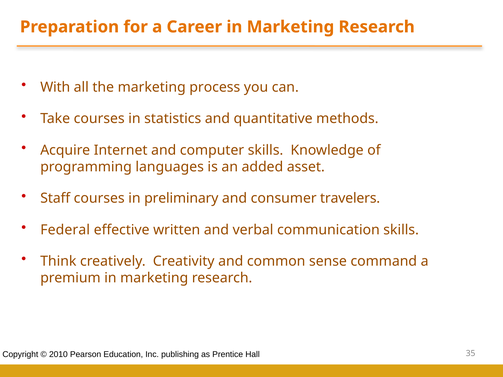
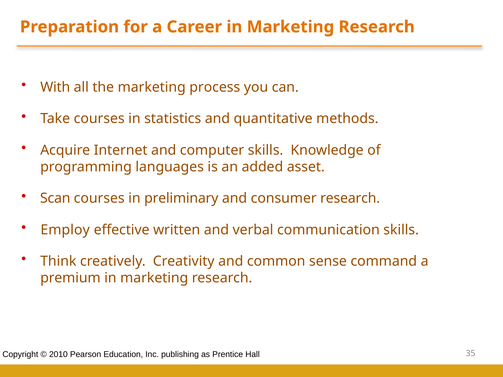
Staff: Staff -> Scan (55, 199)
consumer travelers: travelers -> research (350, 199)
Federal: Federal -> Employ (65, 230)
